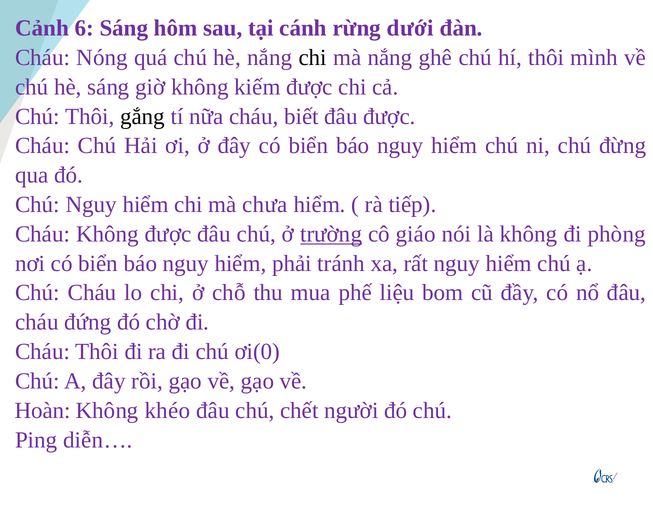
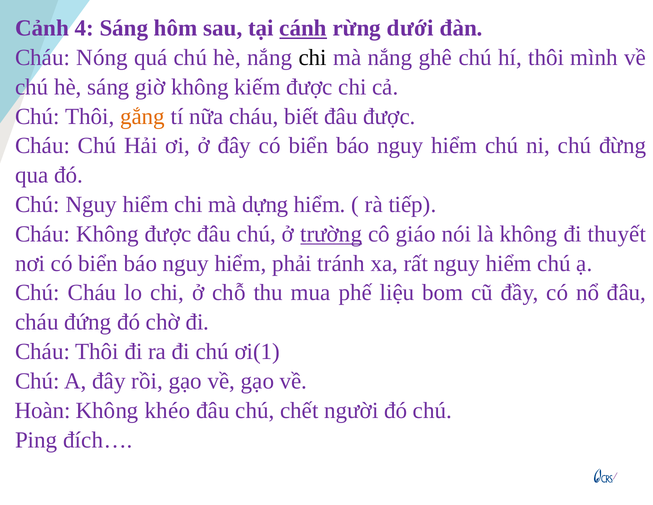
6: 6 -> 4 (84, 28)
cánh underline: none -> present (303, 28)
gắng colour: black -> orange (143, 116)
chưa: chưa -> dựng (265, 204)
phòng: phòng -> thuyết (617, 234)
ơi(0: ơi(0 -> ơi(1 (257, 351)
diễn…: diễn… -> đích… (98, 440)
